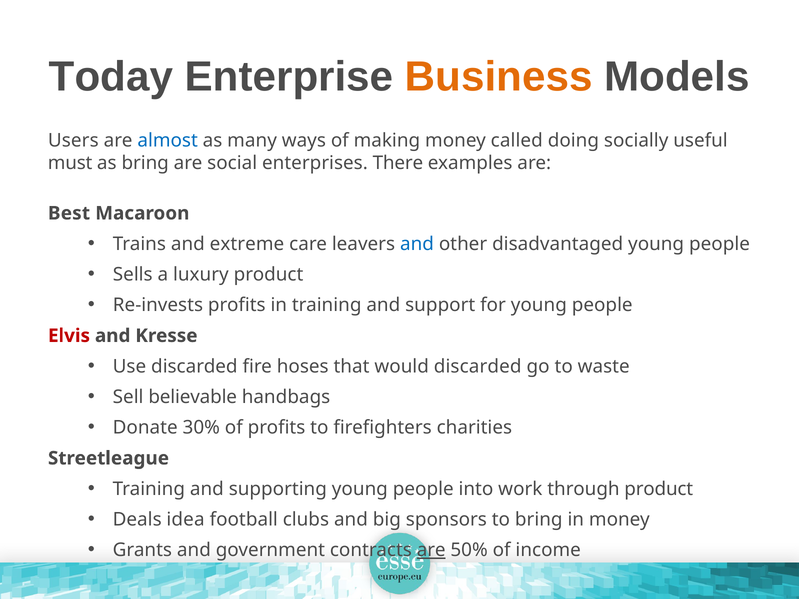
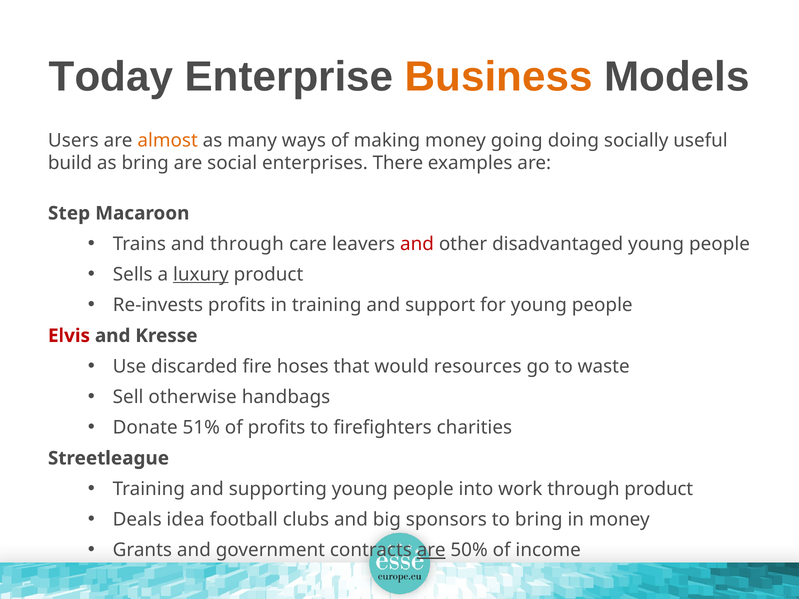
almost colour: blue -> orange (168, 141)
called: called -> going (517, 141)
must: must -> build (70, 163)
Best: Best -> Step (69, 213)
and extreme: extreme -> through (247, 244)
and colour: blue -> red (417, 244)
luxury underline: none -> present (201, 275)
would discarded: discarded -> resources (478, 367)
believable: believable -> otherwise (193, 397)
30%: 30% -> 51% (201, 428)
